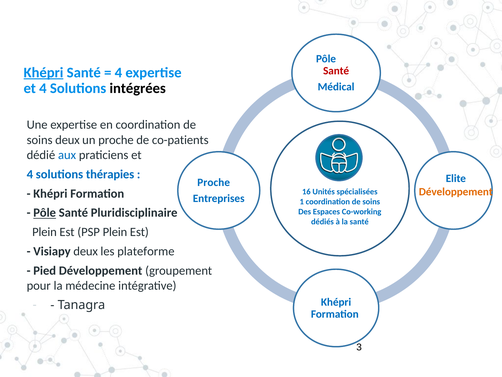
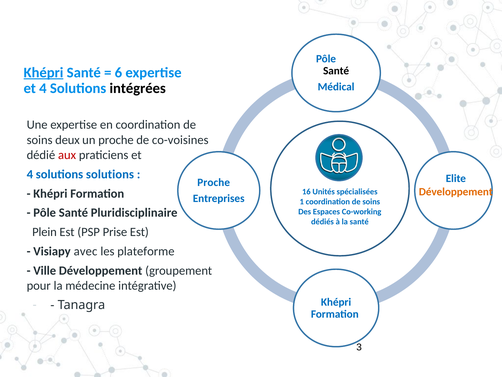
Santé colour: red -> black (336, 71)
4: 4 -> 6 (118, 72)
co-patients: co-patients -> co-voisines (180, 140)
aux colour: blue -> red (67, 155)
solutions thérapies: thérapies -> solutions (110, 174)
Pôle underline: present -> none (45, 213)
PSP Plein: Plein -> Prise (115, 232)
Visiapy deux: deux -> avec (86, 251)
Pied: Pied -> Ville (45, 270)
